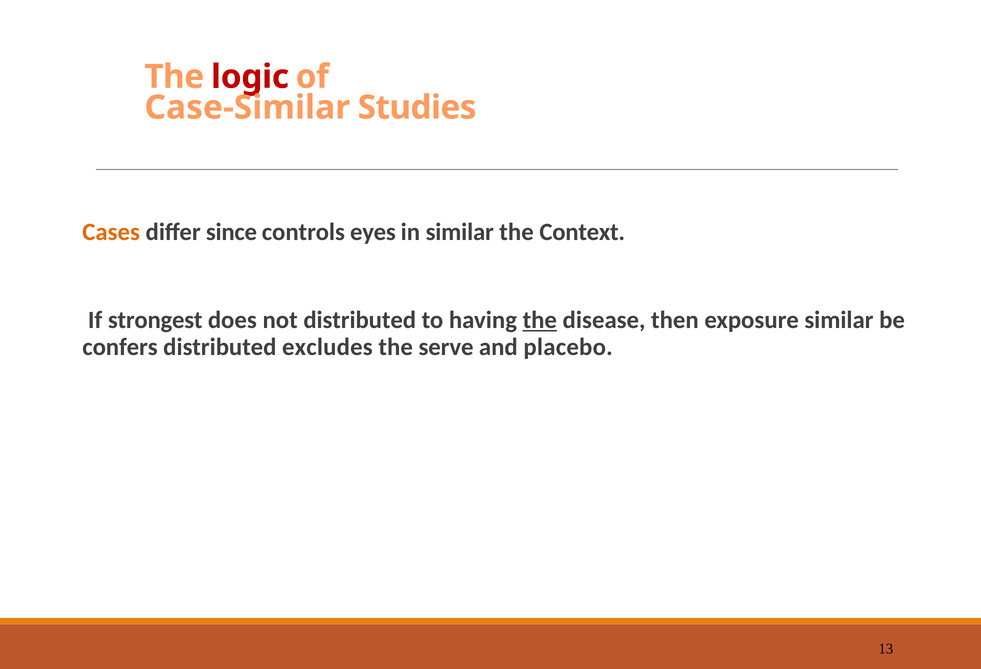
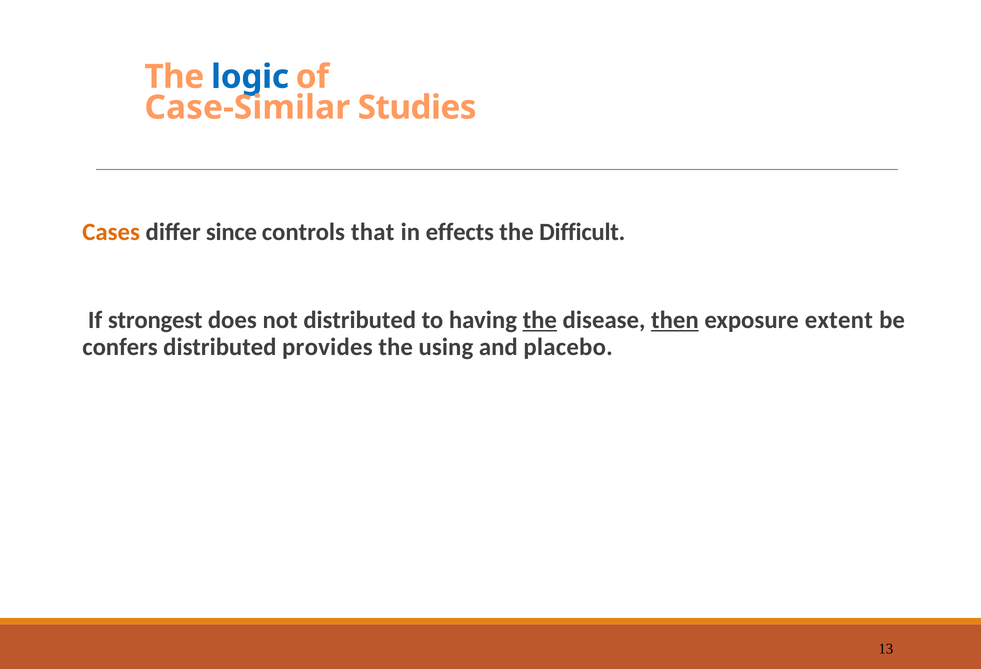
logic colour: red -> blue (250, 77)
eyes: eyes -> that (373, 232)
in similar: similar -> effects (460, 232)
Context: Context -> Difficult (582, 232)
then underline: none -> present (675, 320)
exposure similar: similar -> extent (839, 320)
excludes: excludes -> provides (327, 347)
serve: serve -> using (446, 347)
